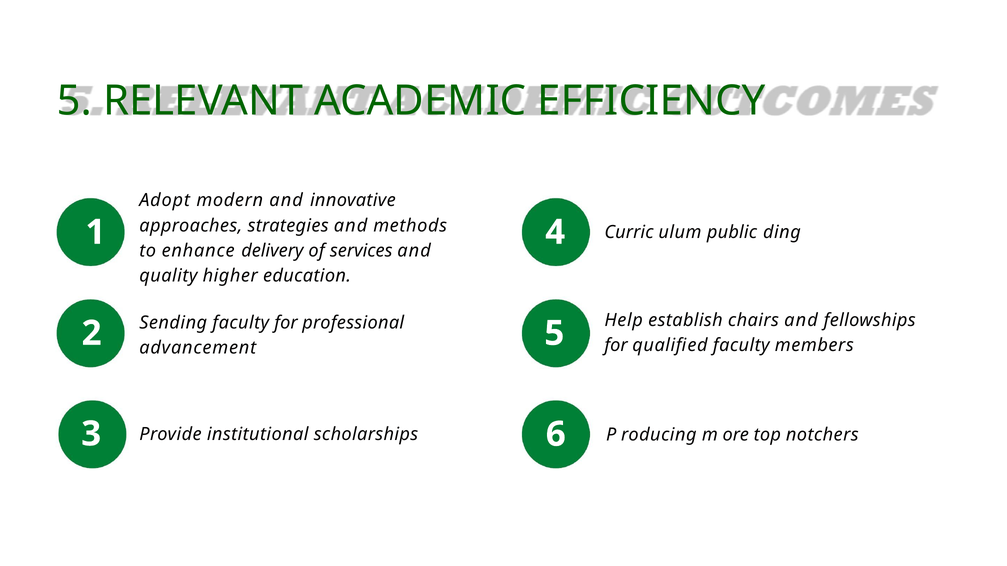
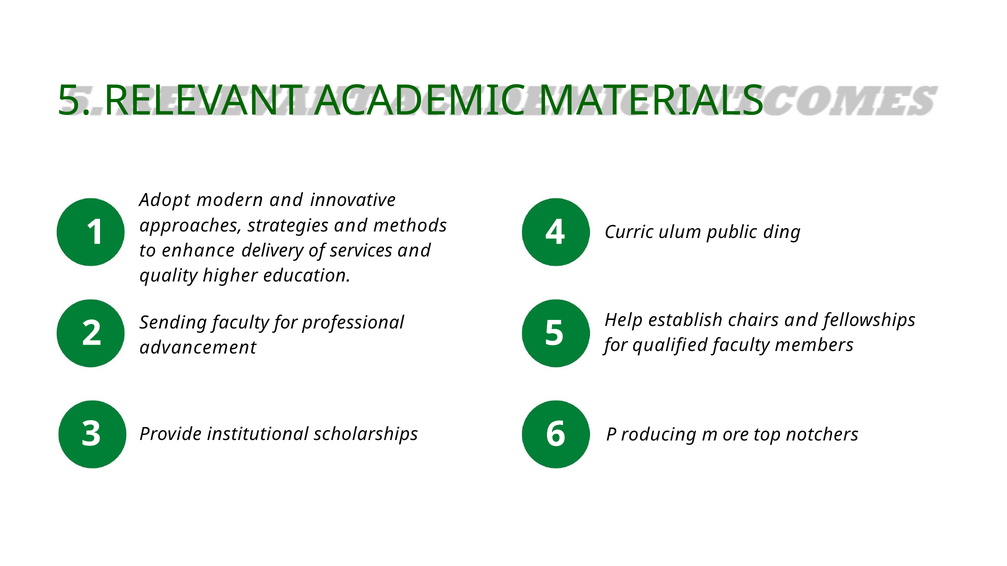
EFFICIENCY: EFFICIENCY -> MATERIALS (651, 101)
